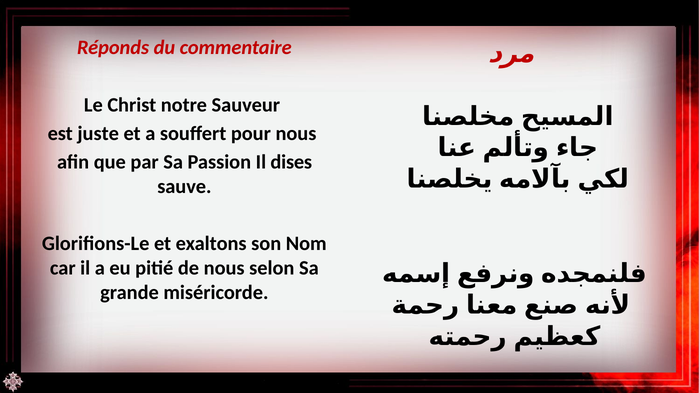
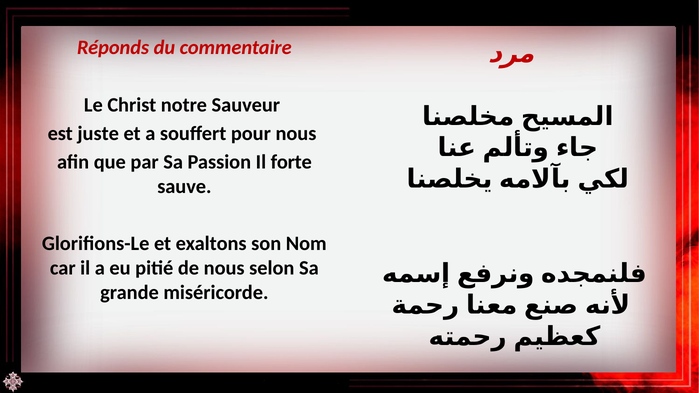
dises: dises -> forte (291, 162)
